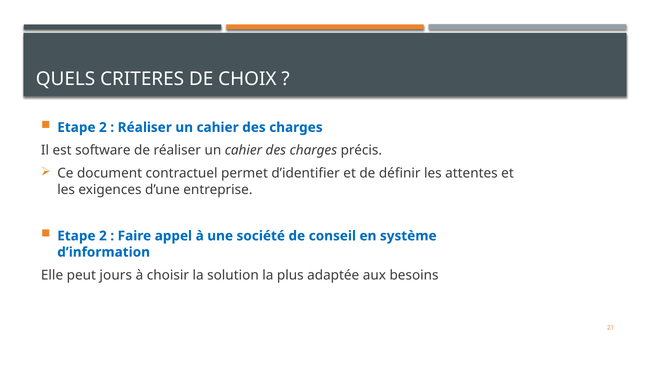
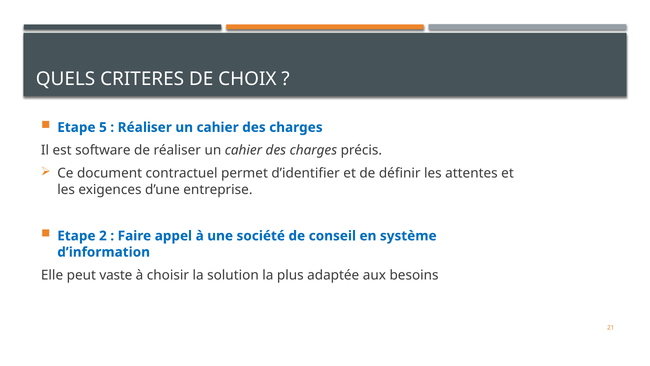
2: 2 -> 5 (103, 127)
jours: jours -> vaste (116, 275)
